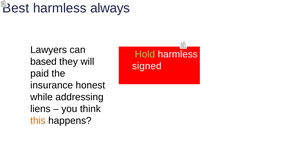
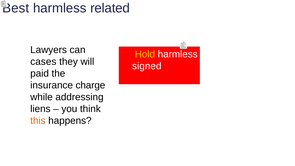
always: always -> related (110, 8)
Hold colour: light green -> yellow (145, 54)
based: based -> cases (43, 62)
honest: honest -> charge (90, 85)
